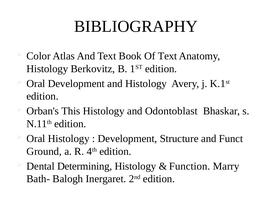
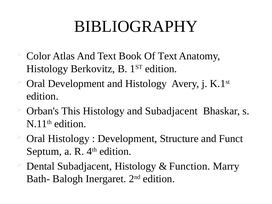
and Odontoblast: Odontoblast -> Subadjacent (171, 111)
Ground: Ground -> Septum (44, 151)
Dental Determining: Determining -> Subadjacent (85, 166)
